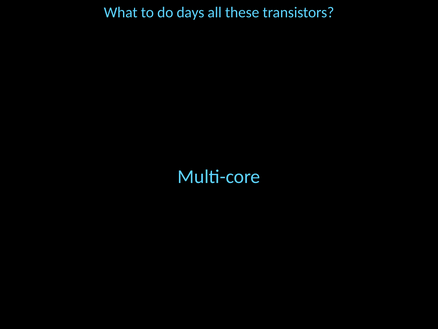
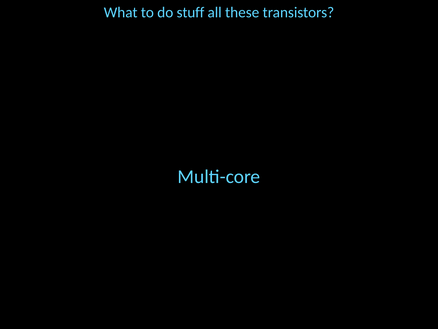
days: days -> stuff (190, 12)
